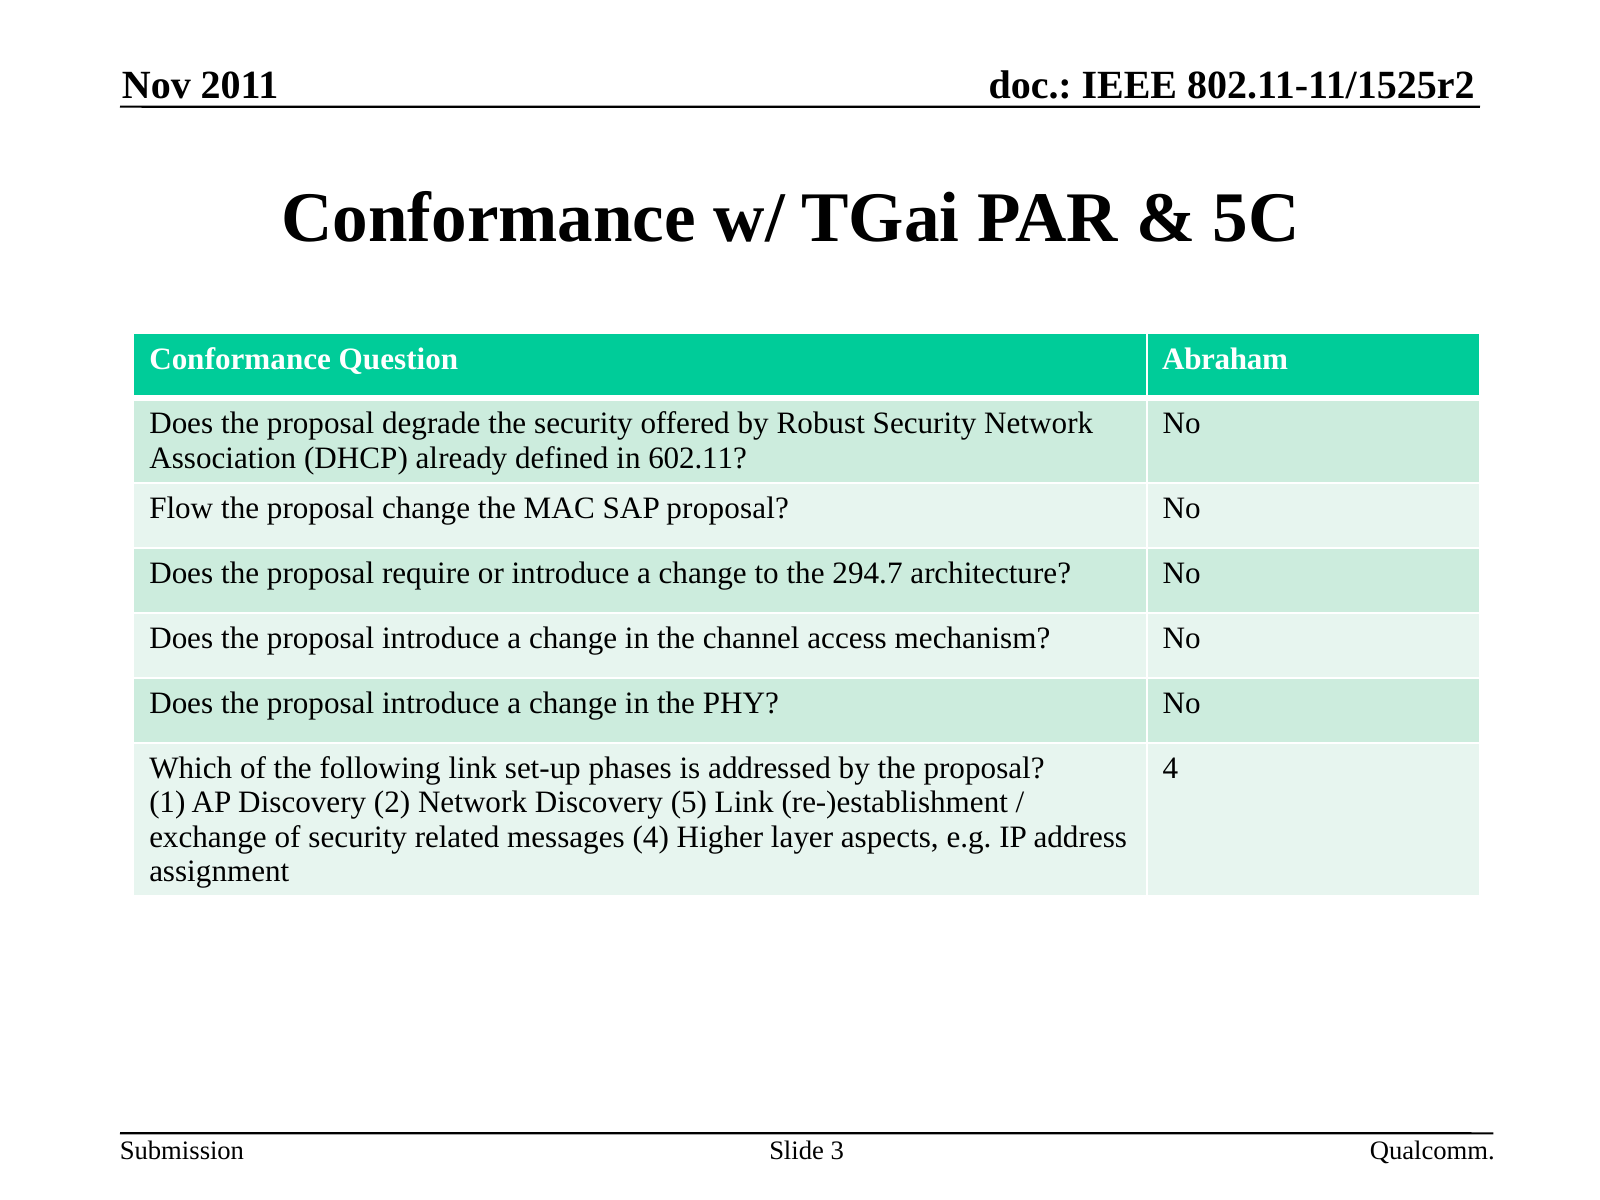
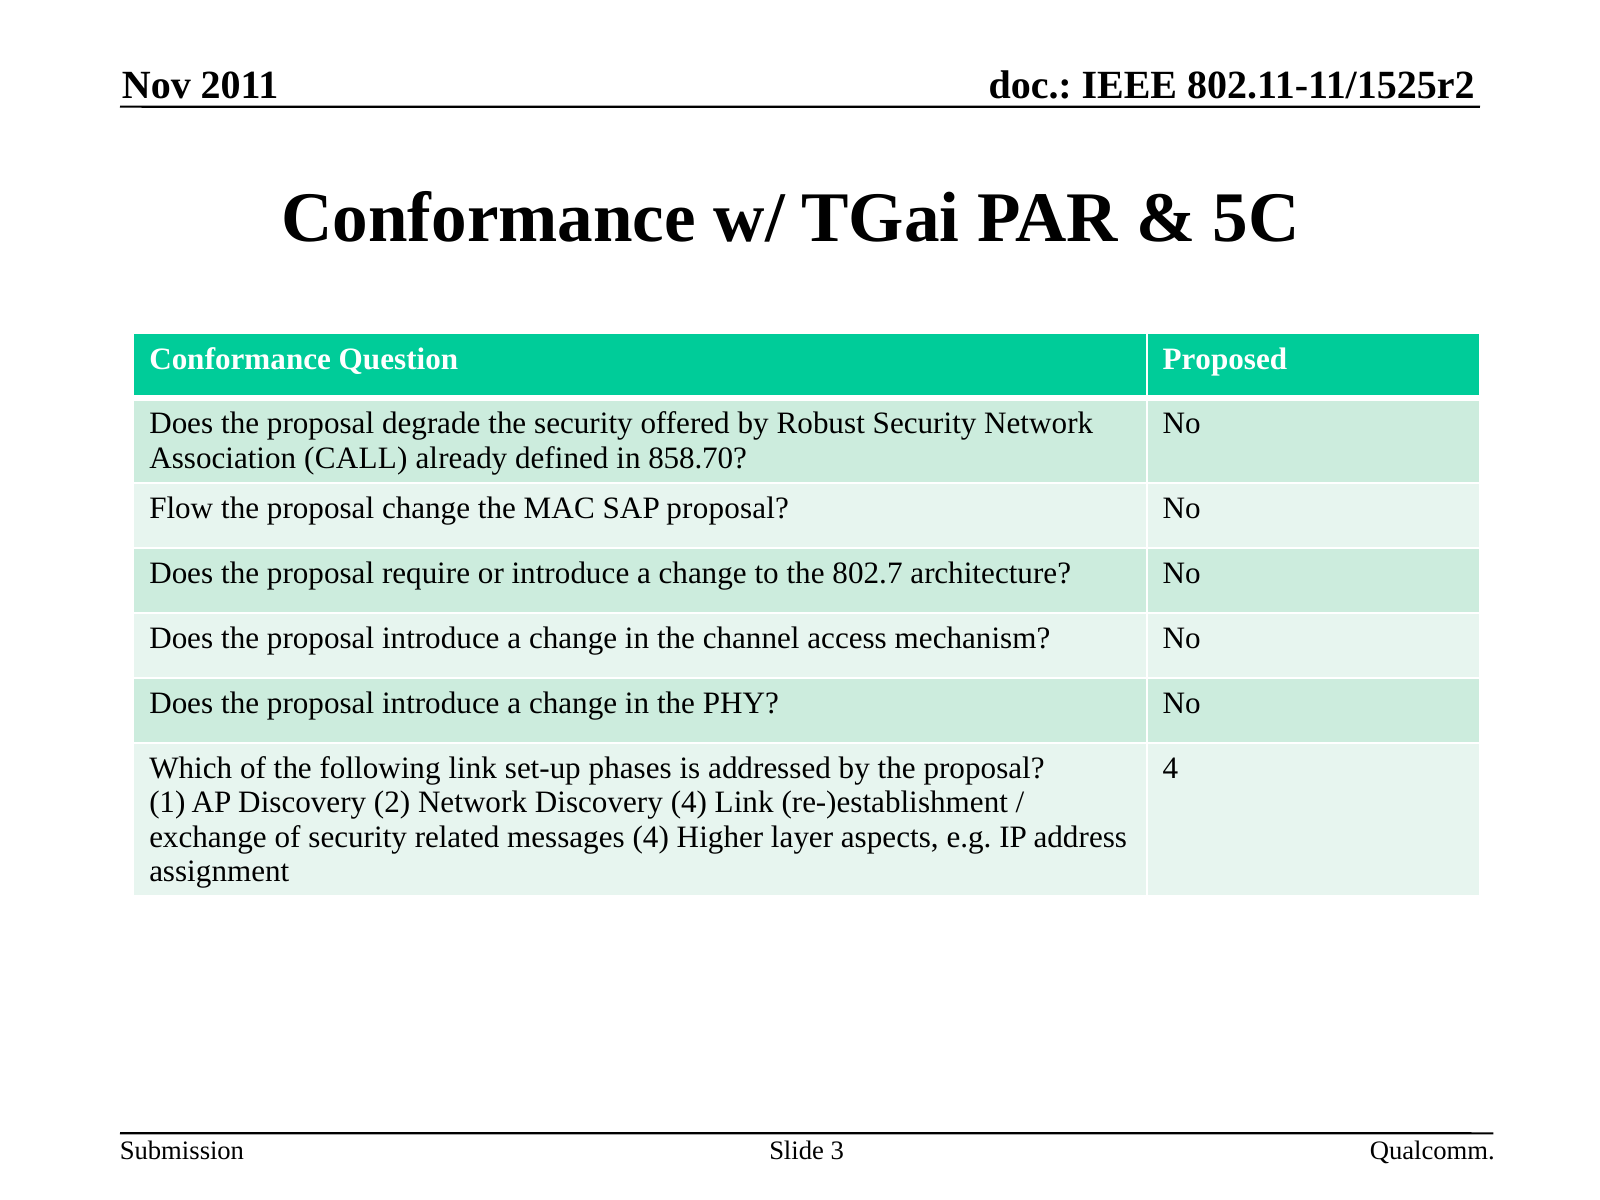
Abraham: Abraham -> Proposed (1225, 359)
DHCP: DHCP -> CALL (356, 458)
602.11: 602.11 -> 858.70 (698, 458)
294.7: 294.7 -> 802.7 (868, 573)
Discovery 5: 5 -> 4 (689, 802)
